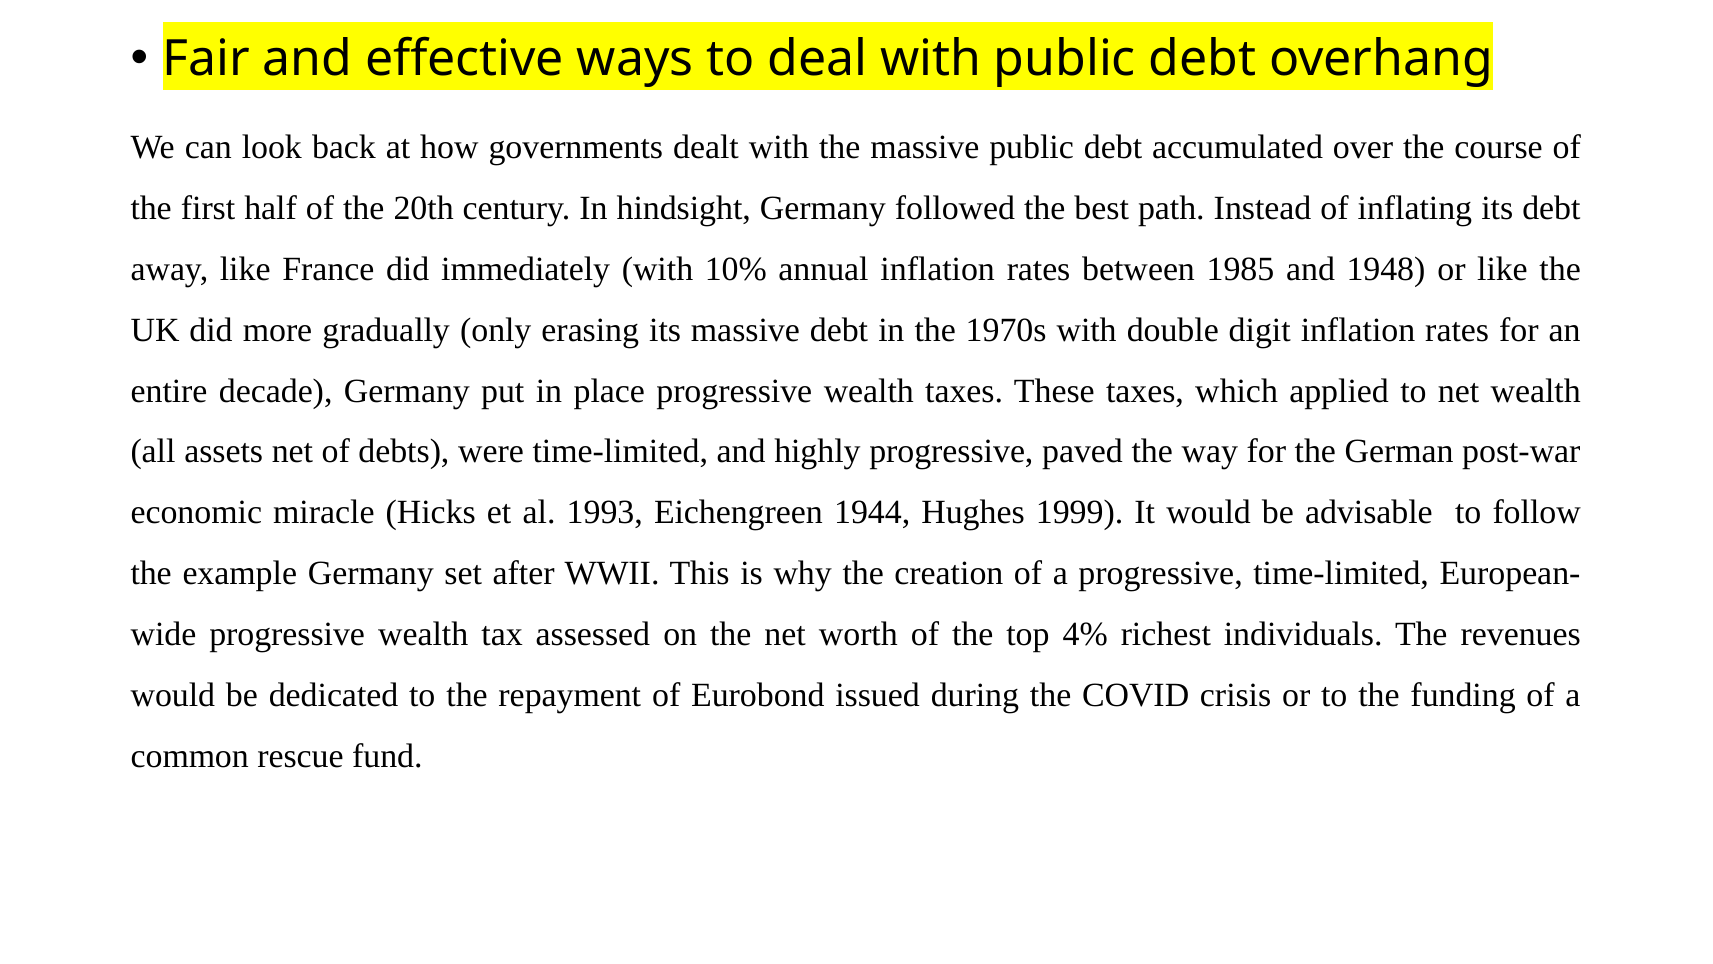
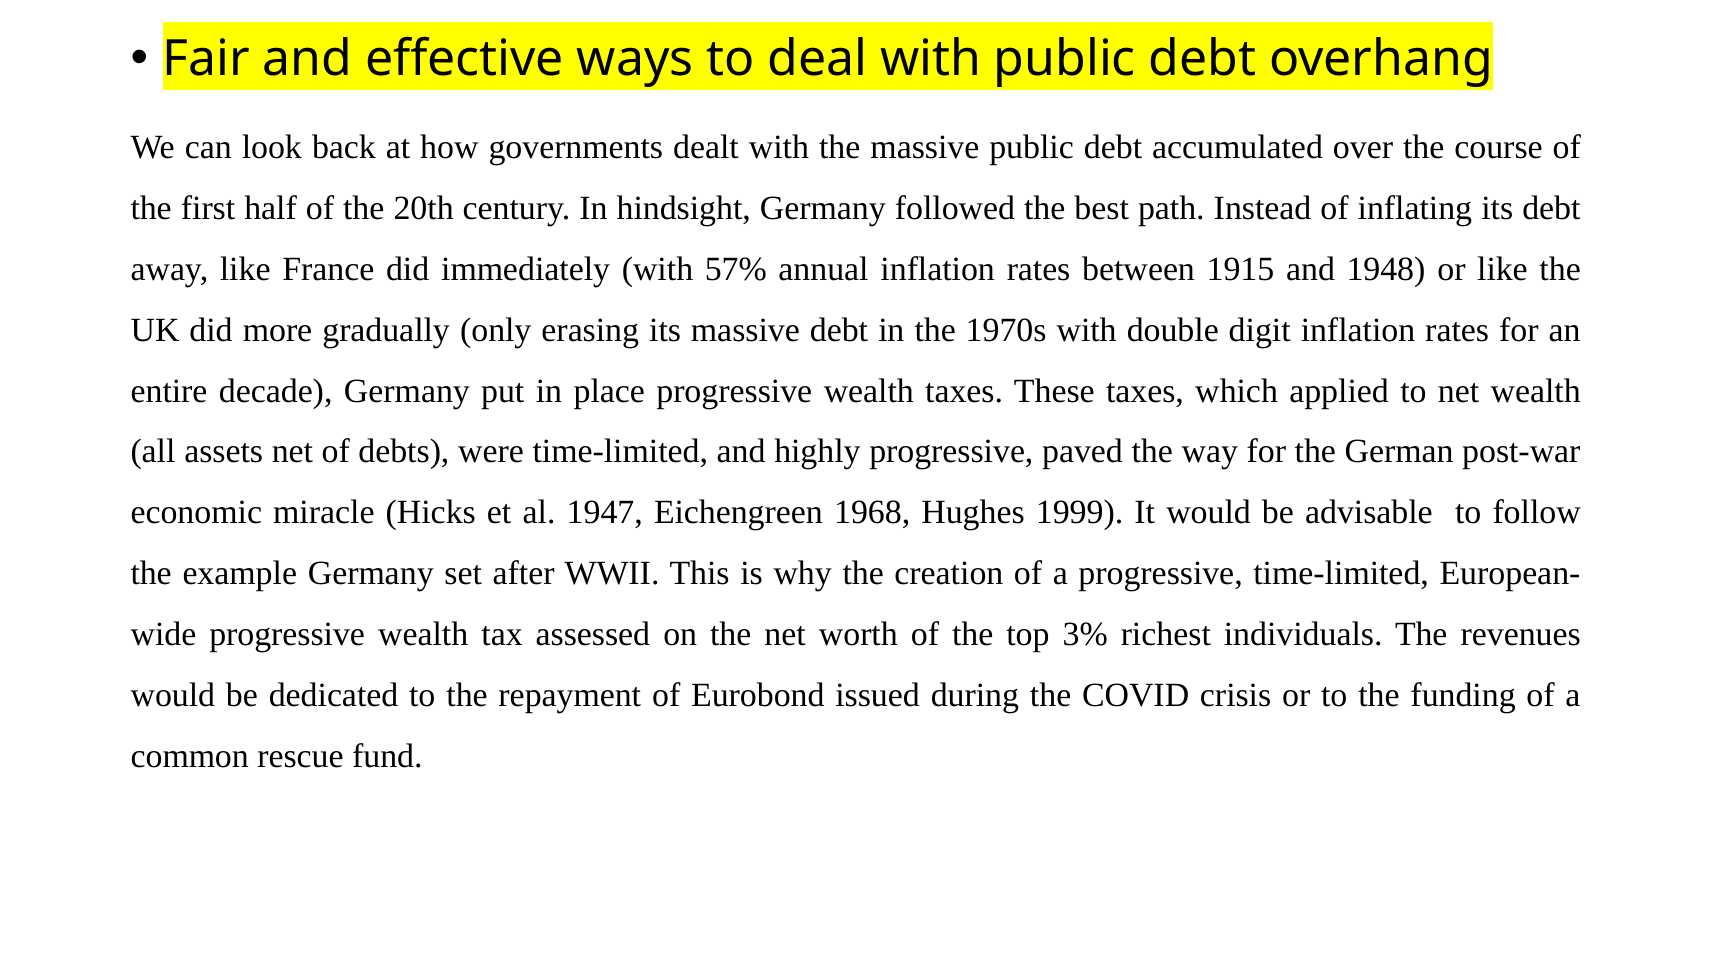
10%: 10% -> 57% (736, 269)
1985: 1985 -> 1915 (1240, 269)
1993: 1993 -> 1947 (605, 512)
1944: 1944 -> 1968 (872, 512)
4%: 4% -> 3% (1085, 634)
